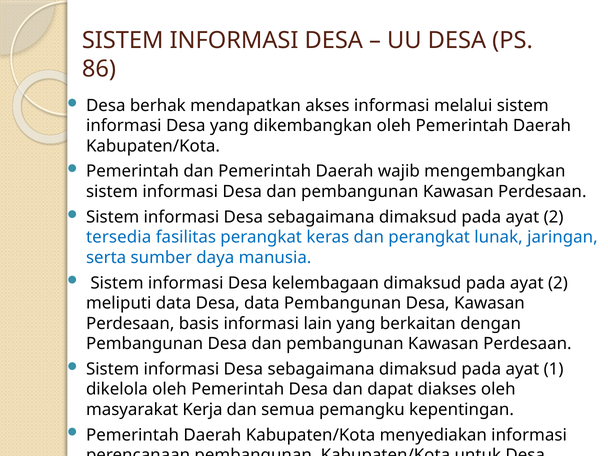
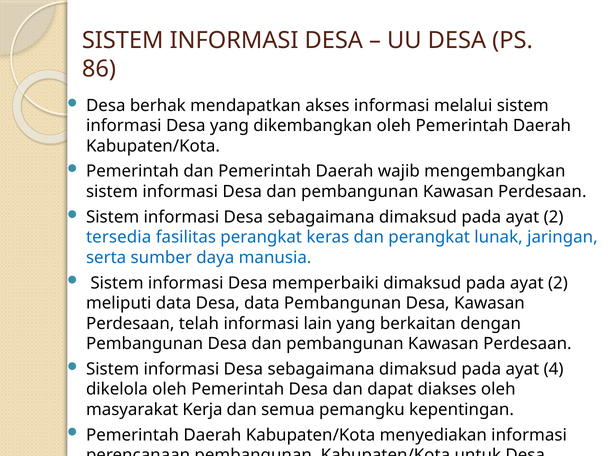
kelembagaan: kelembagaan -> memperbaiki (325, 283)
basis: basis -> telah (199, 323)
1: 1 -> 4 (554, 369)
